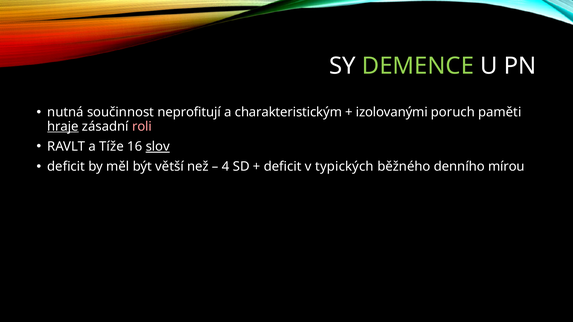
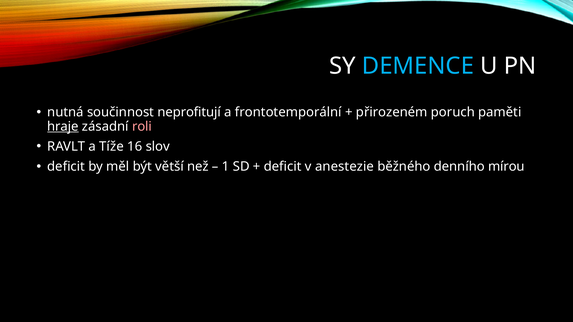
DEMENCE colour: light green -> light blue (418, 66)
charakteristickým: charakteristickým -> frontotemporální (288, 112)
izolovanými: izolovanými -> přirozeném (392, 112)
slov underline: present -> none (158, 147)
4: 4 -> 1 (226, 167)
typických: typických -> anestezie (345, 167)
